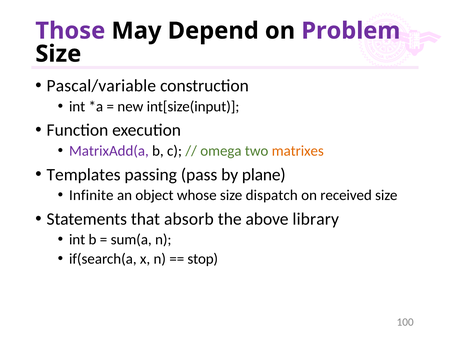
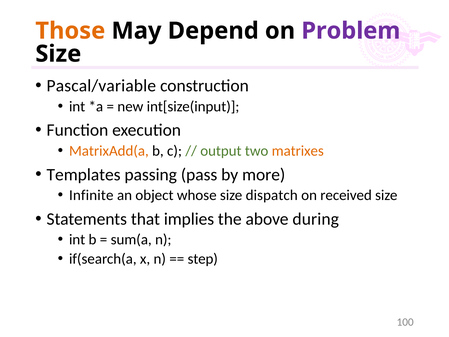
Those colour: purple -> orange (70, 31)
MatrixAdd(a colour: purple -> orange (109, 151)
omega: omega -> output (221, 151)
plane: plane -> more (264, 174)
absorb: absorb -> implies (189, 219)
library: library -> during (316, 219)
stop: stop -> step (203, 259)
